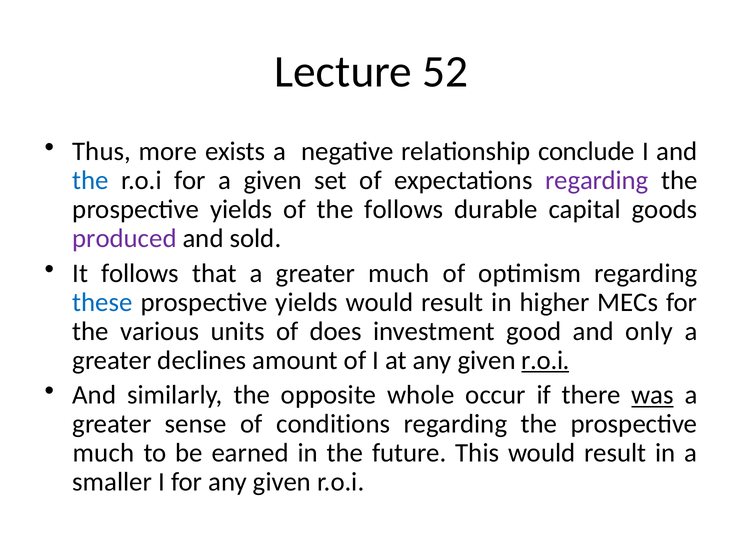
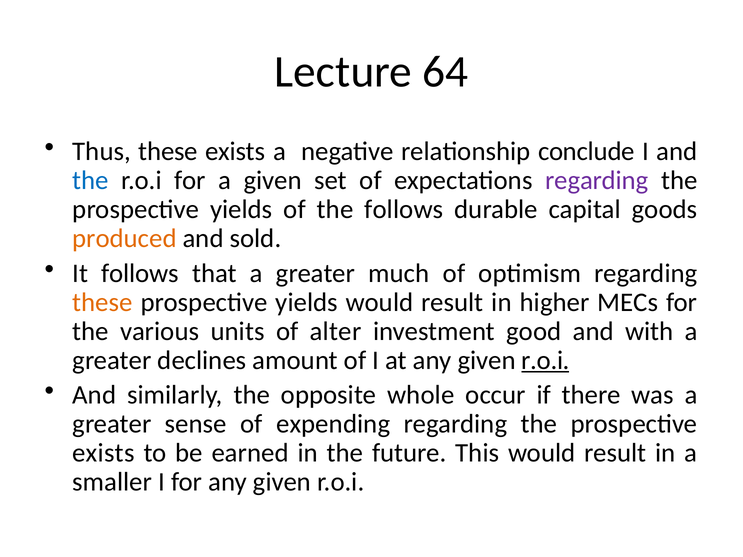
52: 52 -> 64 (445, 72)
Thus more: more -> these (168, 152)
produced colour: purple -> orange (125, 239)
these colour: blue -> orange (103, 302)
does: does -> alter (336, 331)
only: only -> with (649, 331)
was underline: present -> none (653, 395)
conditions: conditions -> expending (333, 424)
much: much -> exists (103, 453)
